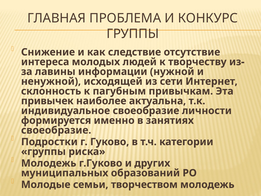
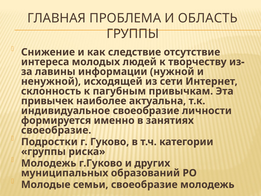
КОНКУРС: КОНКУРС -> ОБЛАСТЬ (208, 18)
семьи творчеством: творчеством -> своеобразие (144, 184)
